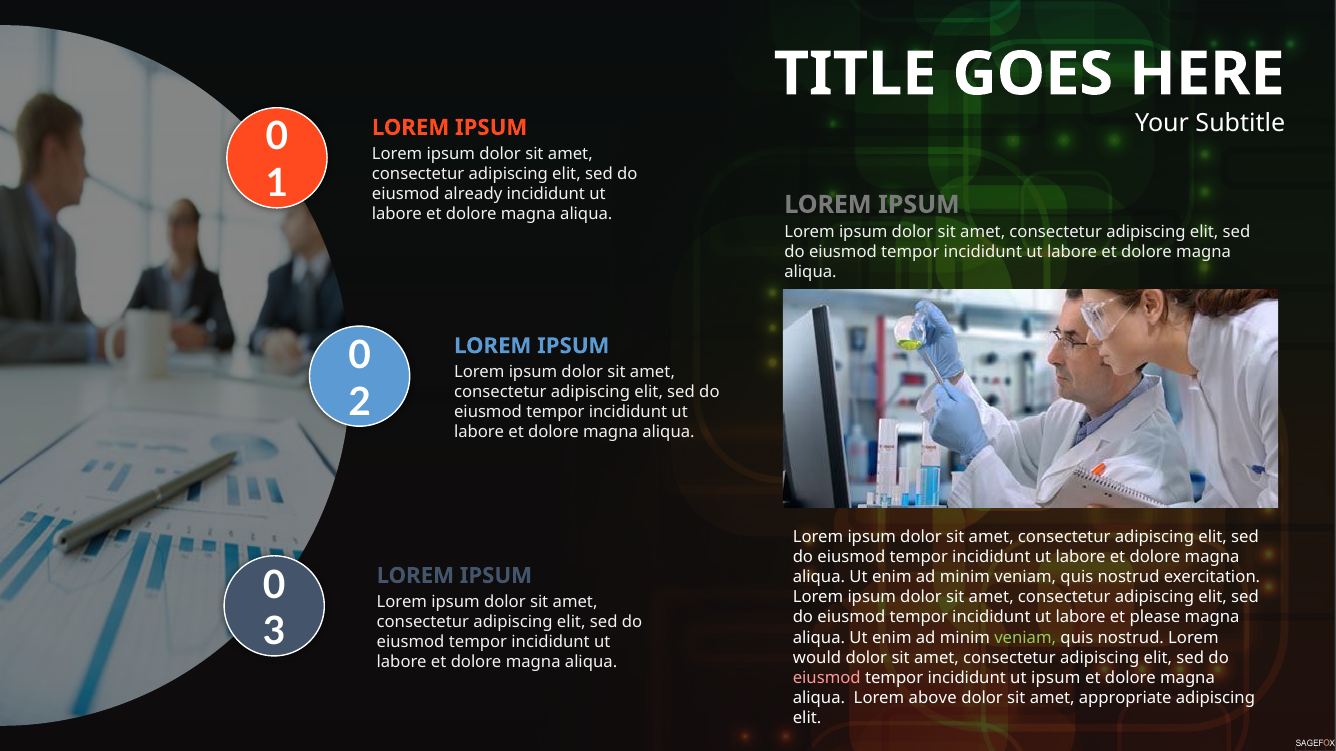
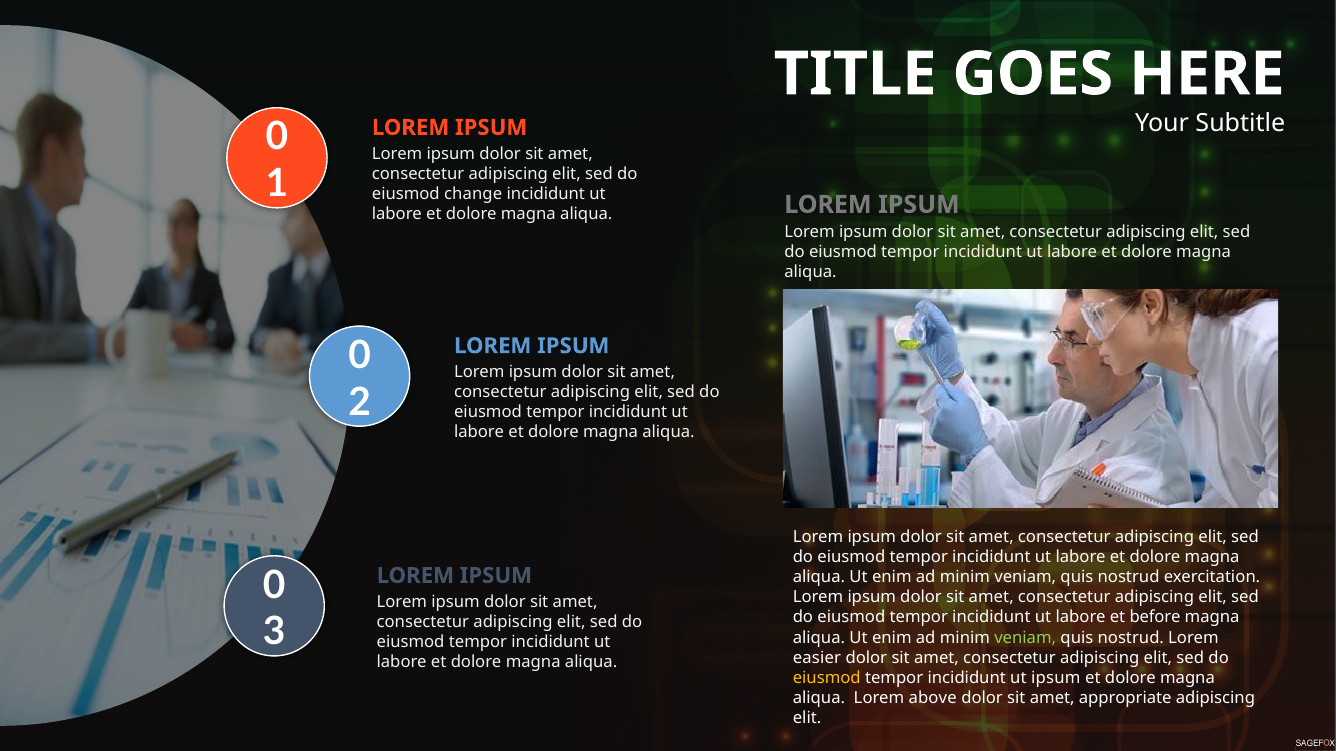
already: already -> change (473, 194)
please: please -> before (1155, 618)
would: would -> easier (817, 658)
eiusmod colour: pink -> yellow (827, 678)
